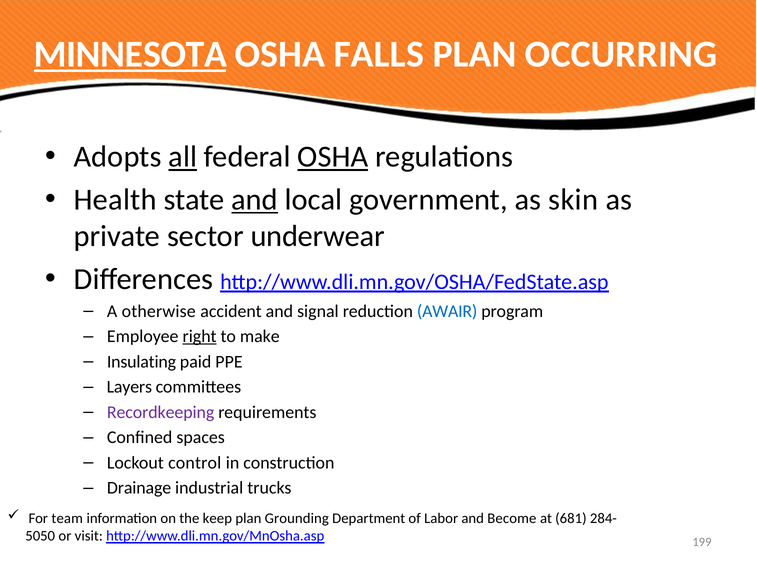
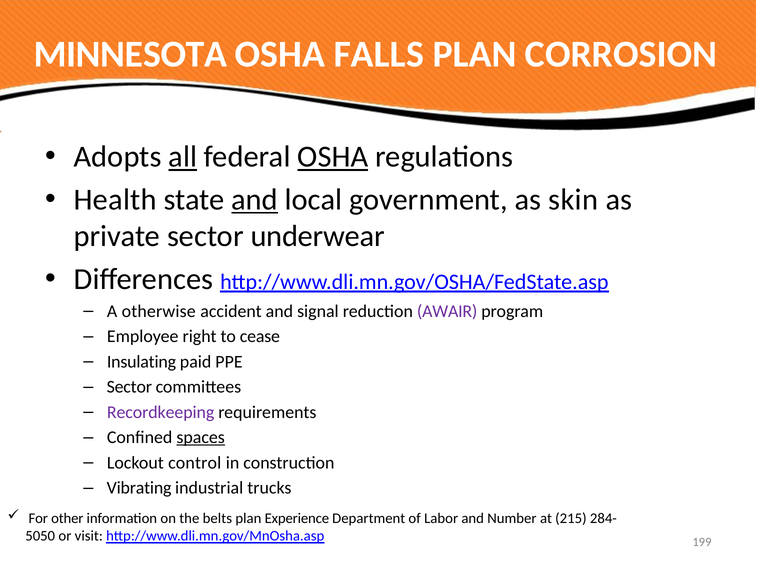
MINNESOTA underline: present -> none (130, 54)
OCCURRING: OCCURRING -> CORROSION (621, 54)
AWAIR colour: blue -> purple (447, 311)
right underline: present -> none (200, 336)
make: make -> cease (260, 336)
Layers: Layers -> Sector (129, 387)
spaces underline: none -> present (201, 437)
Drainage: Drainage -> Vibrating (139, 488)
team: team -> other (67, 518)
keep: keep -> belts (217, 518)
Grounding: Grounding -> Experience (297, 518)
Become: Become -> Number (512, 518)
681: 681 -> 215 (571, 518)
